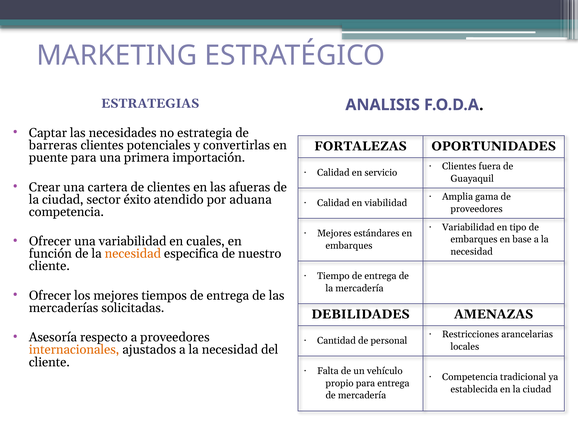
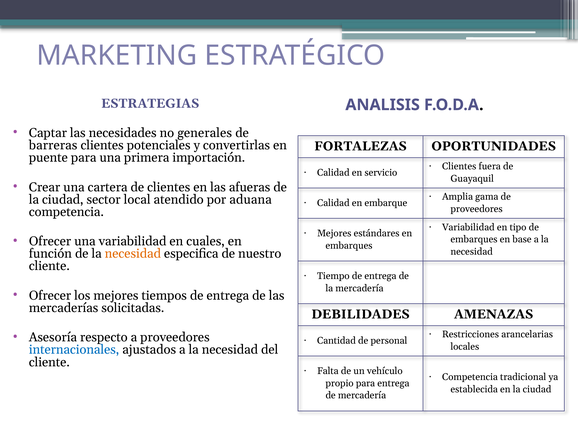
estrategia: estrategia -> generales (205, 133)
éxito: éxito -> local (137, 199)
viabilidad: viabilidad -> embarque (386, 203)
internacionales colour: orange -> blue (74, 349)
